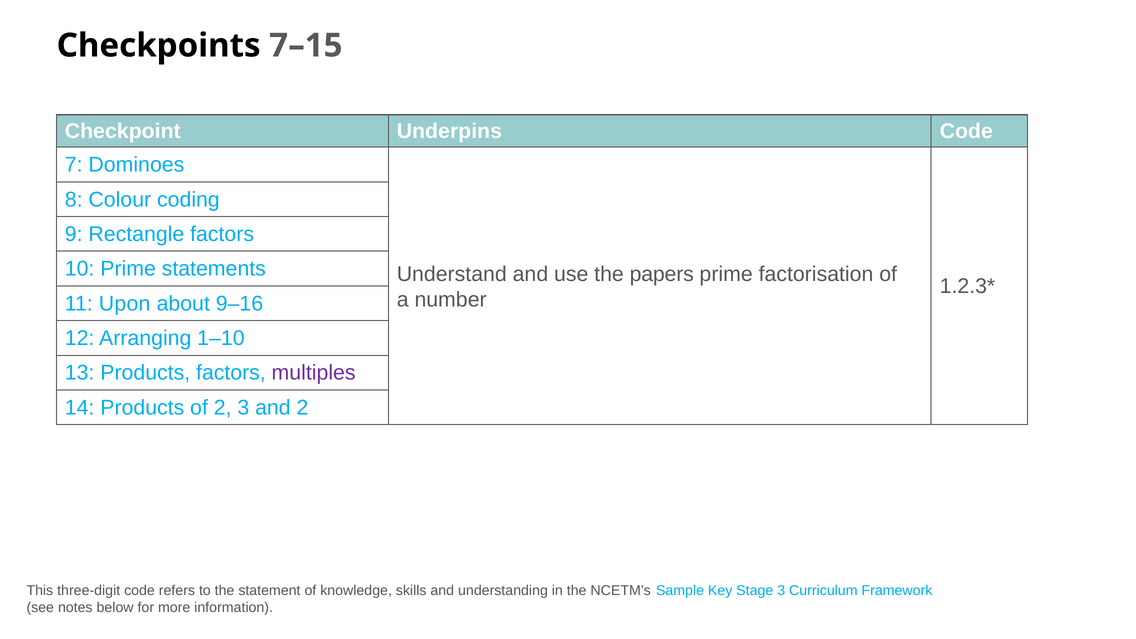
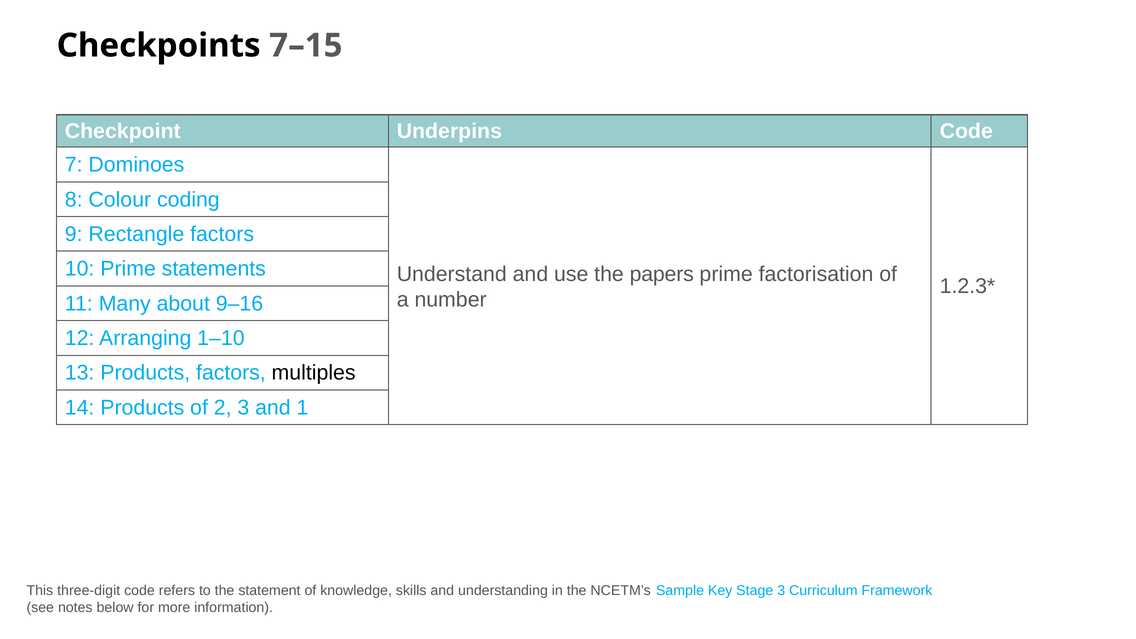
Upon: Upon -> Many (125, 304)
multiples colour: purple -> black (314, 373)
and 2: 2 -> 1 (302, 408)
